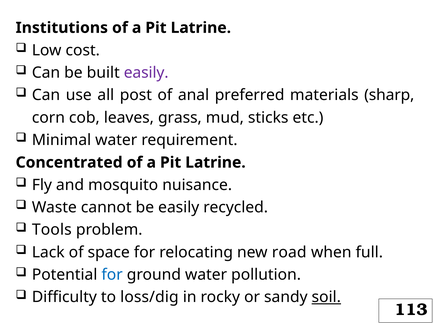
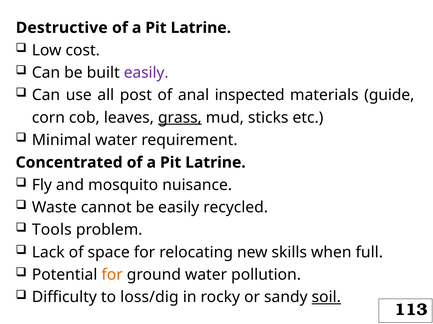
Institutions: Institutions -> Destructive (62, 28)
preferred: preferred -> inspected (250, 95)
sharp: sharp -> guide (389, 95)
grass underline: none -> present (180, 118)
road: road -> skills (289, 253)
for colour: blue -> orange (112, 275)
